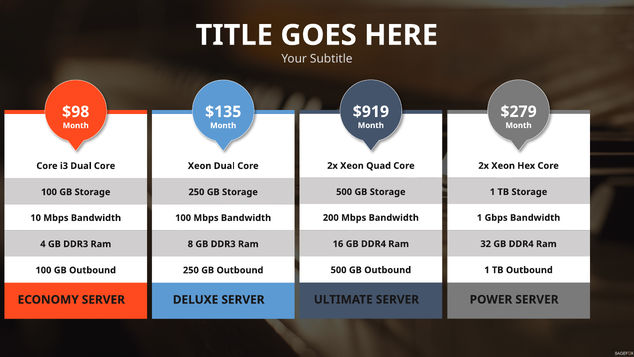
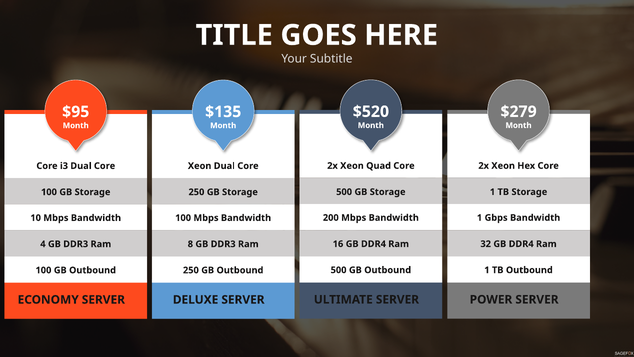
$919: $919 -> $520 (371, 112)
$98: $98 -> $95 (76, 112)
